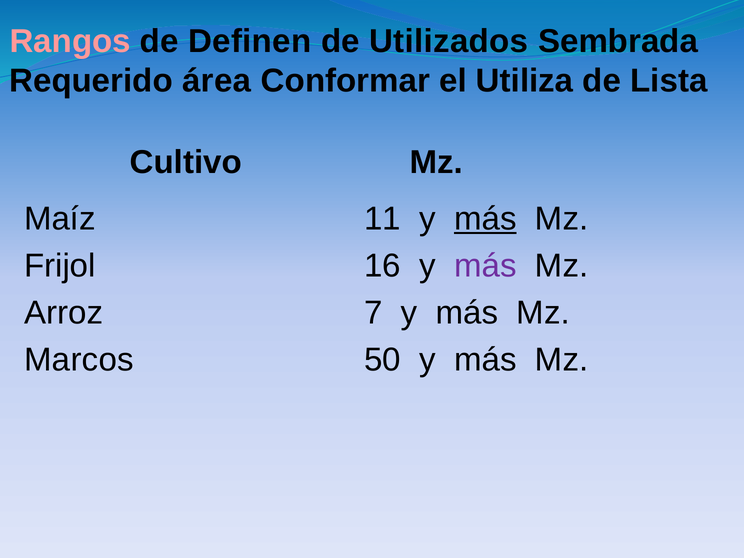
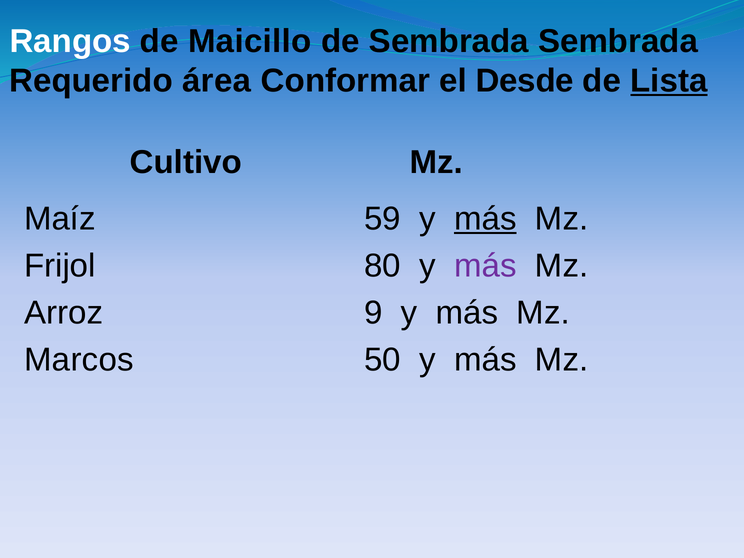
Rangos colour: pink -> white (70, 41)
Definen: Definen -> Maicillo (250, 41)
de Utilizados: Utilizados -> Sembrada (449, 41)
Utiliza: Utiliza -> Desde (525, 81)
Lista underline: none -> present (669, 81)
11: 11 -> 59 (382, 219)
16: 16 -> 80 (382, 266)
7: 7 -> 9 (373, 313)
